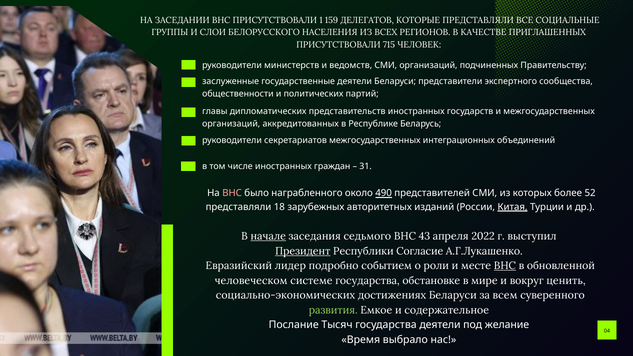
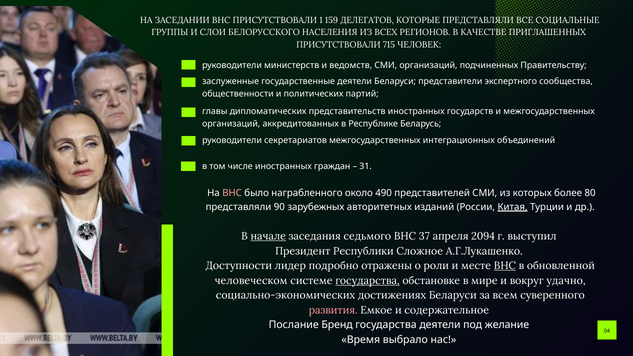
490 underline: present -> none (384, 193)
52: 52 -> 80 (590, 193)
18: 18 -> 90 (279, 207)
43: 43 -> 37 (424, 236)
2022: 2022 -> 2094 (483, 236)
Президент underline: present -> none (303, 251)
Согласие: Согласие -> Сложное (420, 251)
Евразийский: Евразийский -> Доступности (239, 266)
событием: событием -> отражены (387, 266)
государства underline: none -> present (367, 281)
ценить: ценить -> удачно (566, 281)
развития colour: light green -> pink (333, 310)
Тысяч: Тысяч -> Бренд (337, 325)
